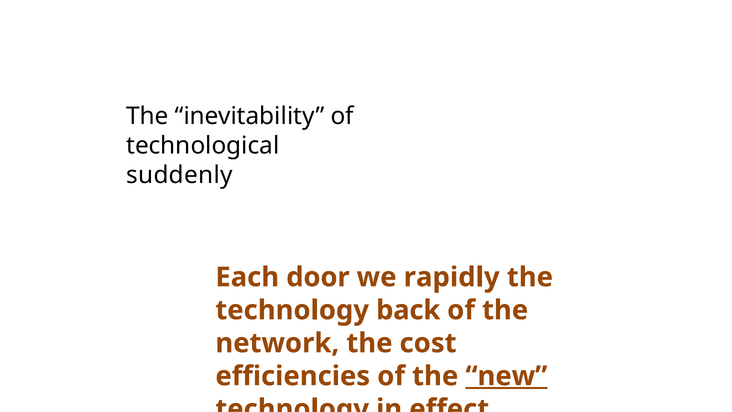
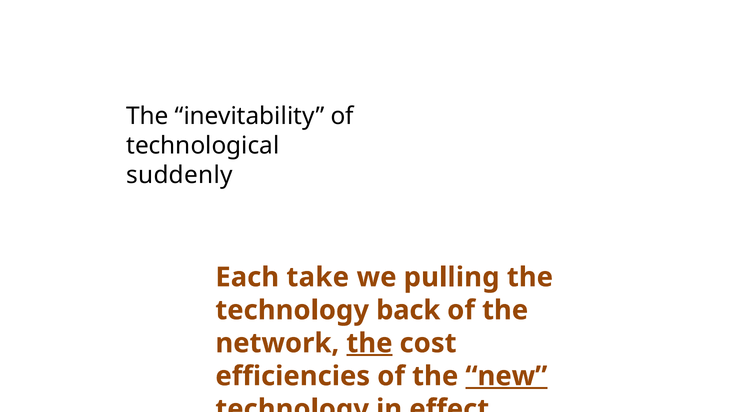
door: door -> take (318, 277)
rapidly: rapidly -> pulling (452, 277)
the underline: none -> present (369, 343)
